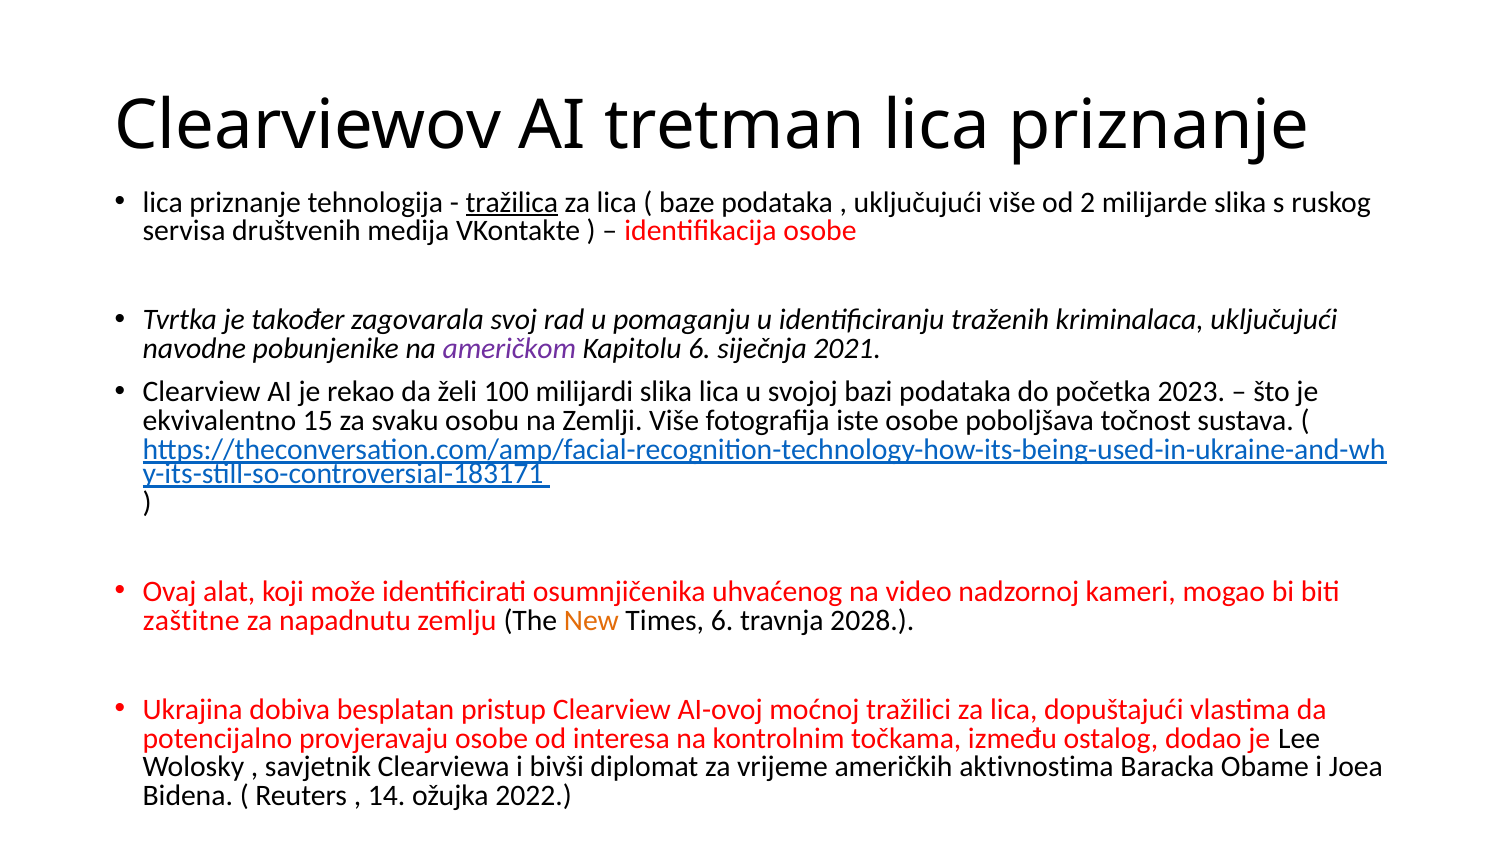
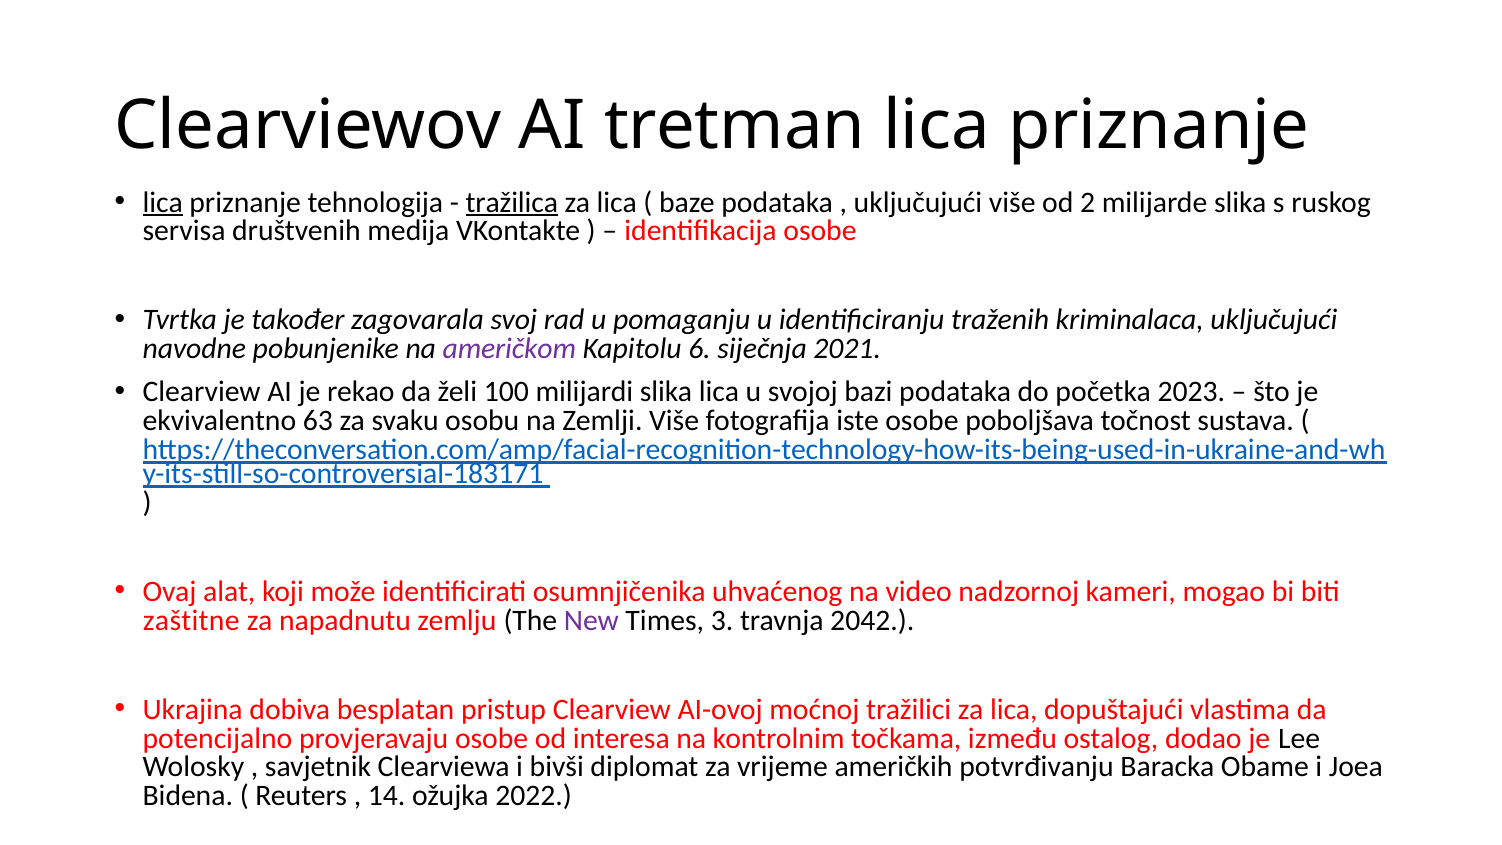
lica underline: none -> present (163, 202)
15: 15 -> 63 (318, 421)
New colour: orange -> purple (591, 620)
Times 6: 6 -> 3 (722, 620)
2028: 2028 -> 2042 (872, 620)
aktivnostima: aktivnostima -> potvrđivanju (1036, 767)
